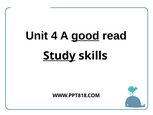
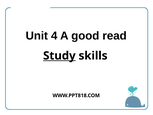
good underline: present -> none (85, 36)
